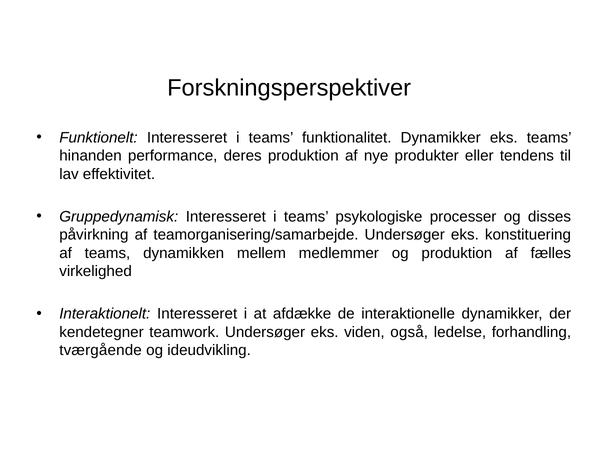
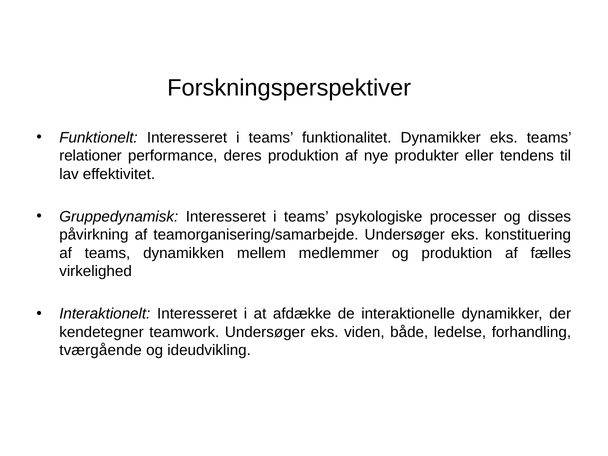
hinanden: hinanden -> relationer (91, 156)
også: også -> både (409, 332)
